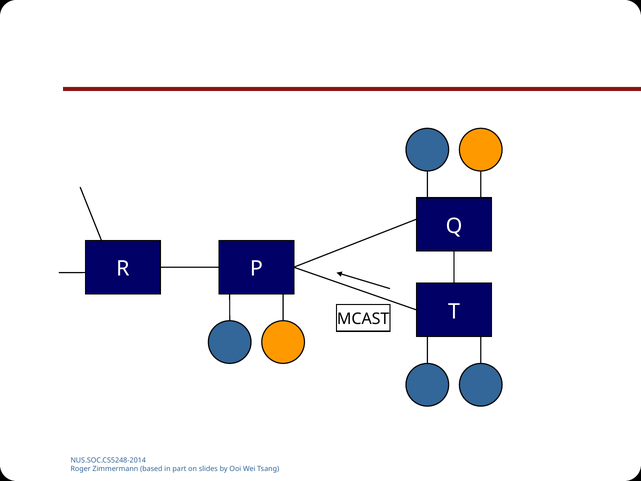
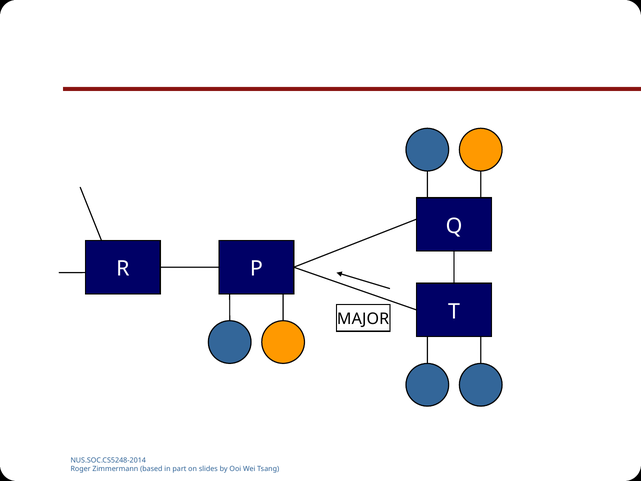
MCAST: MCAST -> MAJOR (363, 319)
